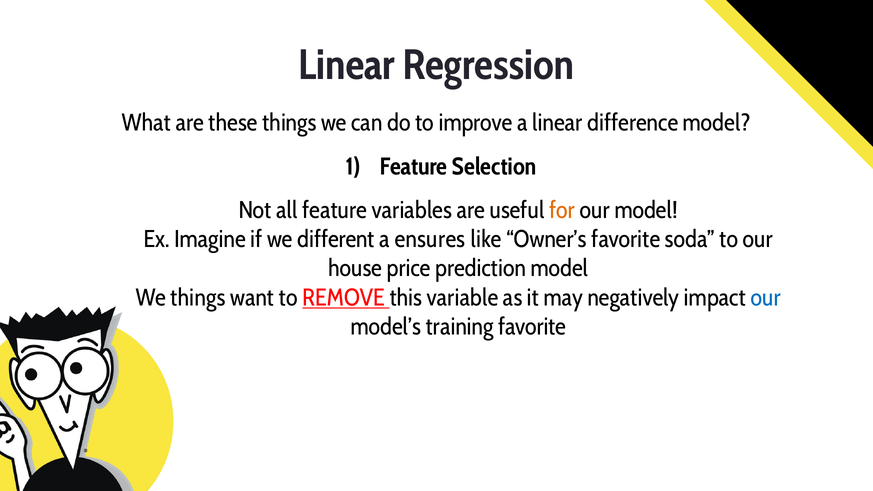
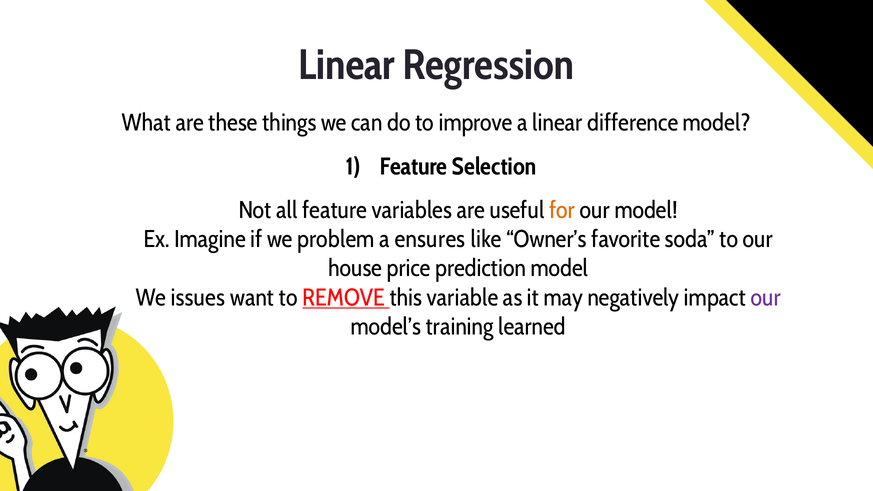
different: different -> problem (336, 239)
We things: things -> issues (198, 298)
our colour: blue -> purple (766, 298)
training favorite: favorite -> learned (532, 327)
